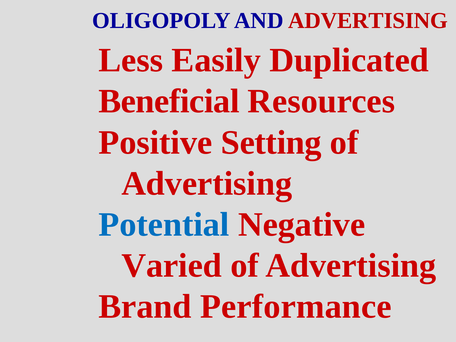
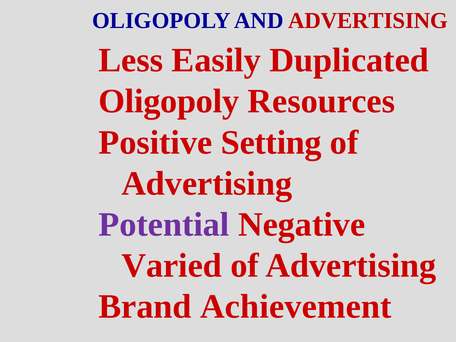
Beneficial: Beneficial -> Oligopoly (169, 101)
Potential colour: blue -> purple (164, 224)
Performance: Performance -> Achievement (296, 307)
